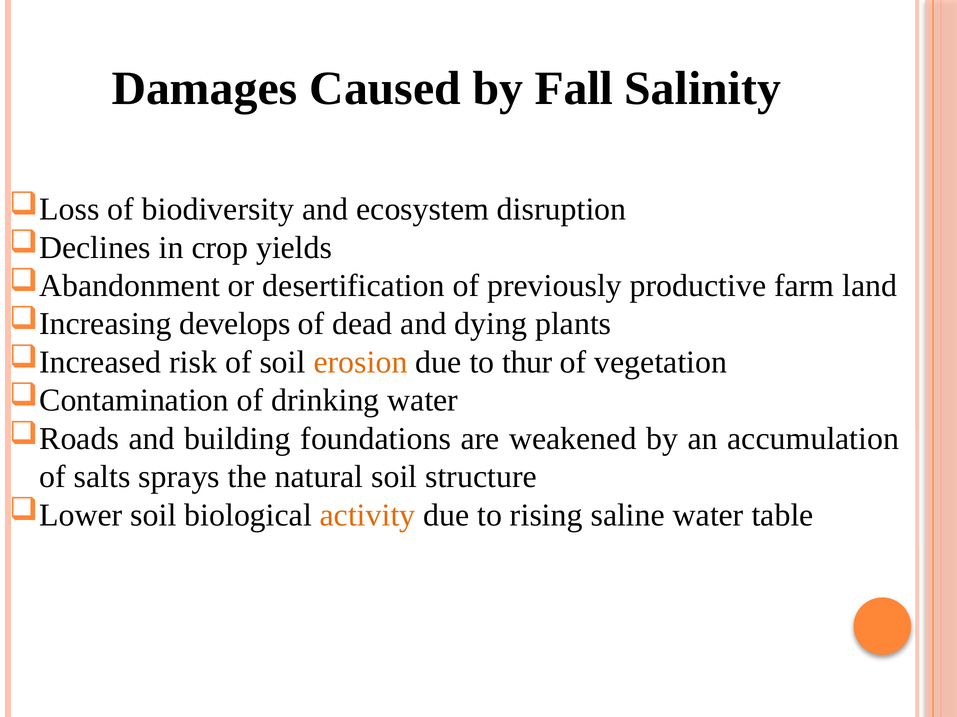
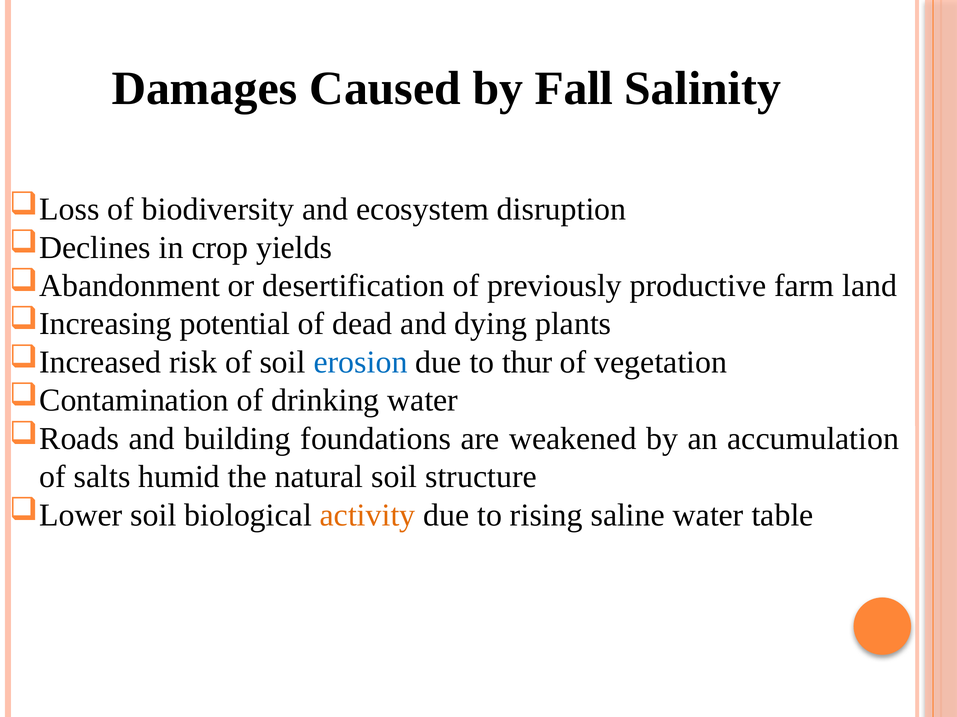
develops: develops -> potential (235, 324)
erosion colour: orange -> blue (361, 363)
sprays: sprays -> humid (179, 477)
